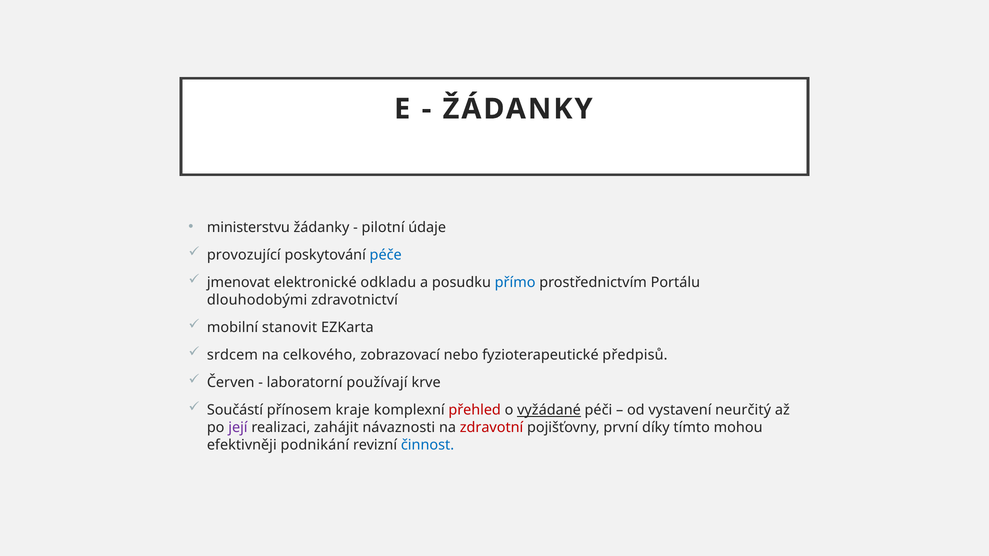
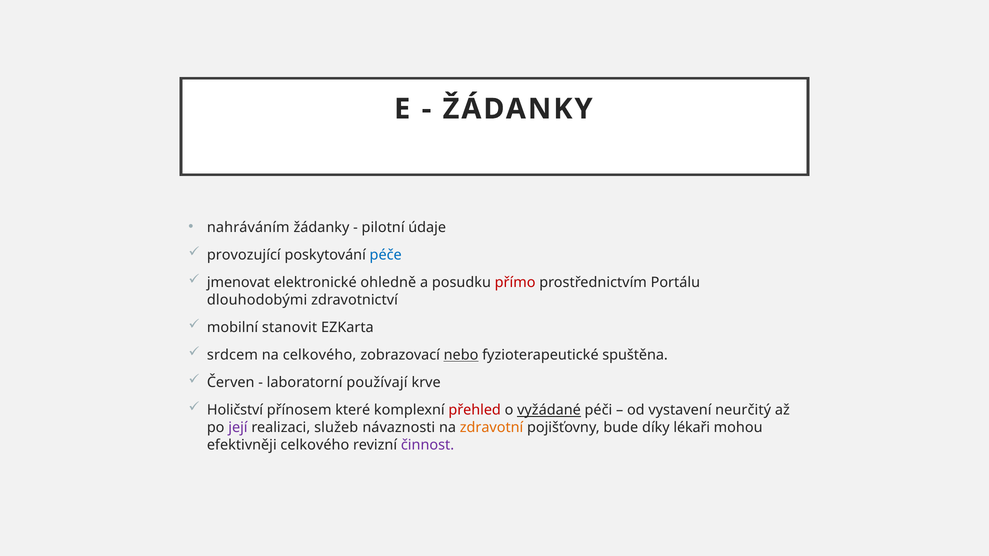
ministerstvu: ministerstvu -> nahráváním (248, 227)
odkladu: odkladu -> ohledně (388, 283)
přímo colour: blue -> red (515, 283)
nebo underline: none -> present (461, 355)
předpisů: předpisů -> spuštěna (635, 355)
Součástí: Součástí -> Holičství (235, 410)
kraje: kraje -> které (353, 410)
zahájit: zahájit -> služeb (336, 428)
zdravotní colour: red -> orange (492, 428)
první: první -> bude (621, 428)
tímto: tímto -> lékaři (692, 428)
efektivněji podnikání: podnikání -> celkového (315, 445)
činnost colour: blue -> purple (428, 445)
